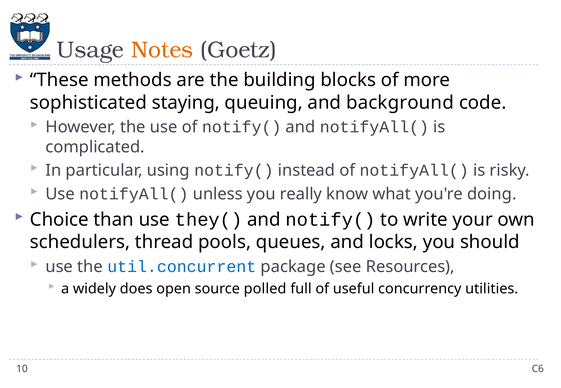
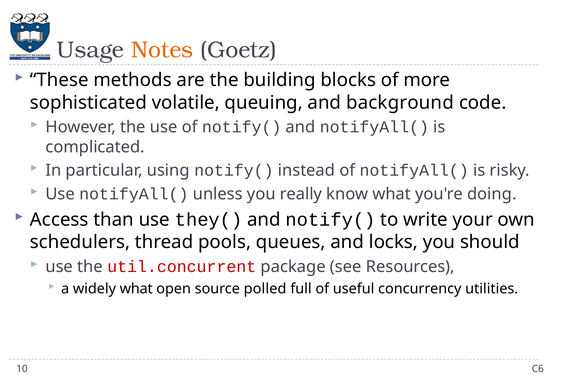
staying: staying -> volatile (186, 103)
Choice: Choice -> Access (59, 220)
util.concurrent colour: blue -> red (182, 267)
widely does: does -> what (136, 289)
